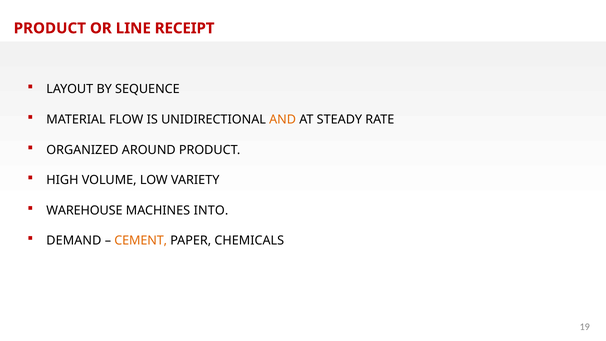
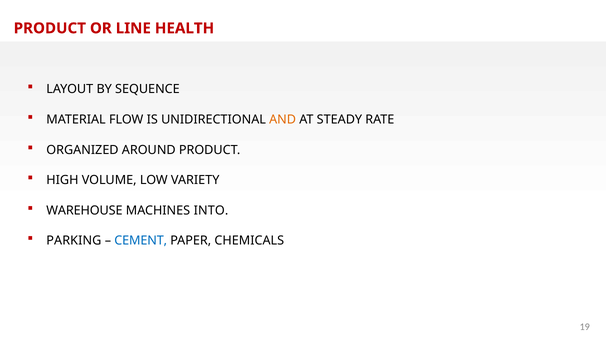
RECEIPT: RECEIPT -> HEALTH (185, 28)
DEMAND: DEMAND -> PARKING (74, 241)
CEMENT colour: orange -> blue (141, 241)
